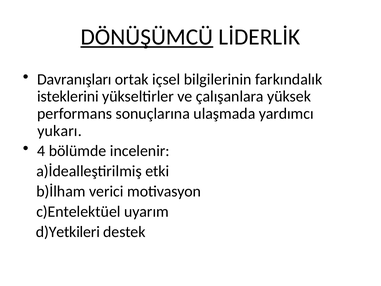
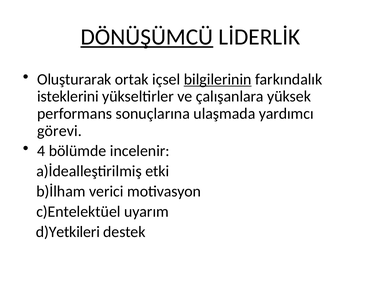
Davranışları: Davranışları -> Oluşturarak (74, 79)
bilgilerinin underline: none -> present (218, 79)
yukarı: yukarı -> görevi (60, 131)
